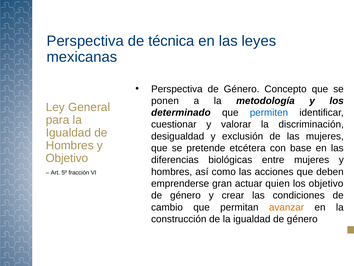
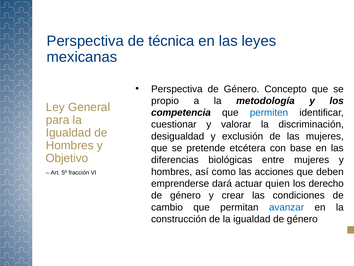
ponen: ponen -> propio (165, 101)
determinado: determinado -> competencia (181, 112)
gran: gran -> dará (222, 183)
los objetivo: objetivo -> derecho (326, 183)
avanzar colour: orange -> blue (287, 207)
